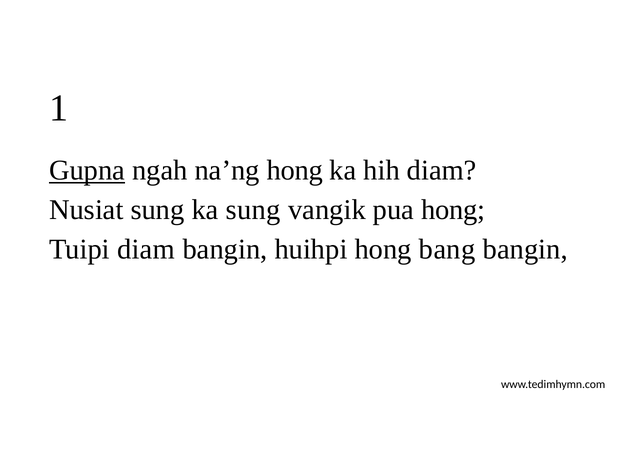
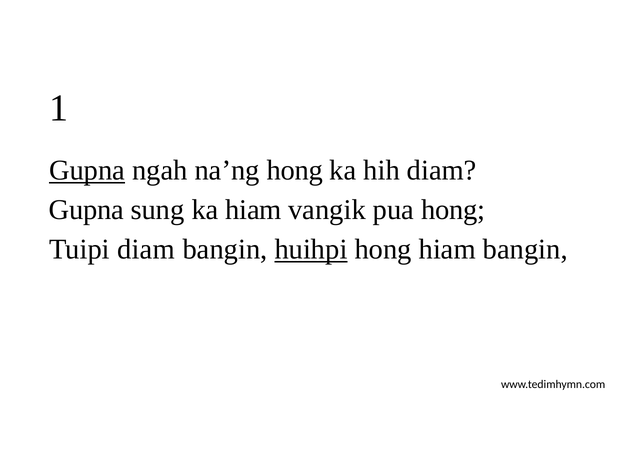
Nusiat: Nusiat -> Gupna (86, 210)
ka sung: sung -> hiam (254, 210)
huihpi underline: none -> present (311, 249)
hong bang: bang -> hiam (447, 249)
